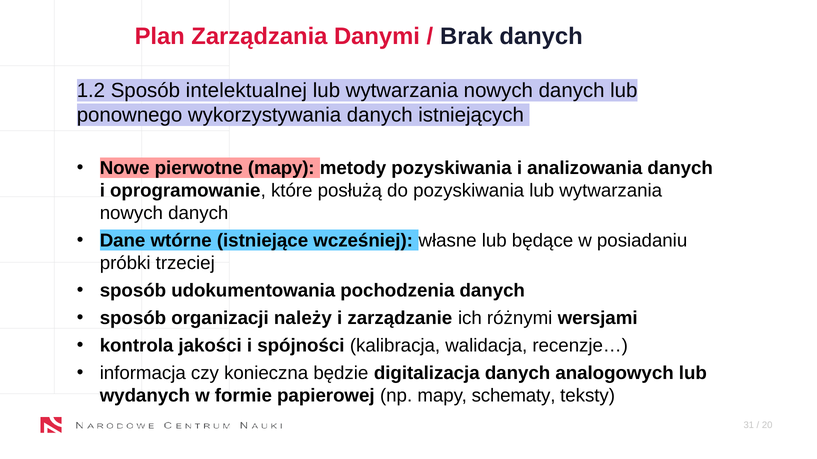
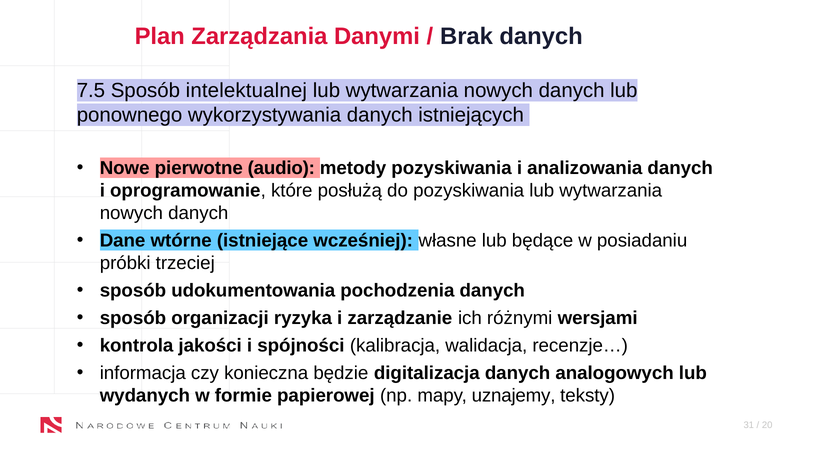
1.2: 1.2 -> 7.5 (91, 91)
pierwotne mapy: mapy -> audio (281, 168)
należy: należy -> ryzyka (303, 318)
schematy: schematy -> uznajemy (514, 396)
